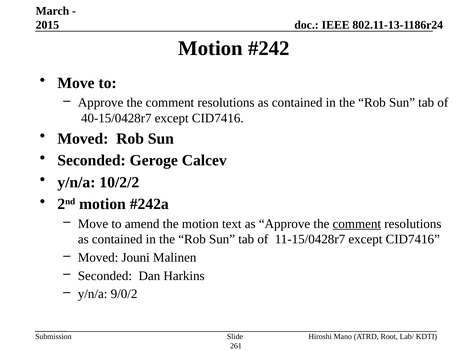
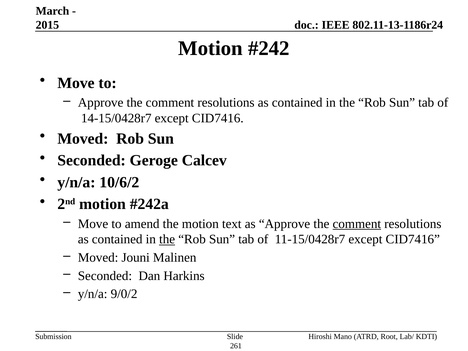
40-15/0428r7: 40-15/0428r7 -> 14-15/0428r7 (116, 118)
10/2/2: 10/2/2 -> 10/6/2 (119, 182)
the underline: none -> present (167, 239)
